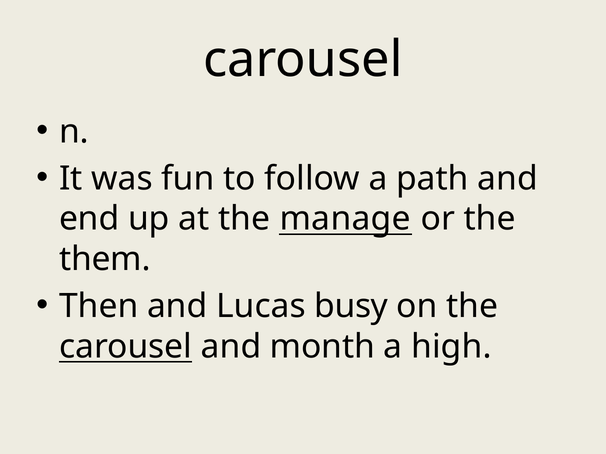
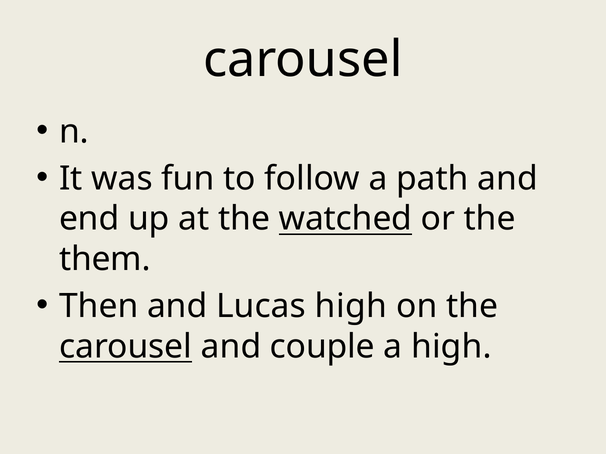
manage: manage -> watched (345, 219)
Lucas busy: busy -> high (351, 307)
month: month -> couple (322, 347)
